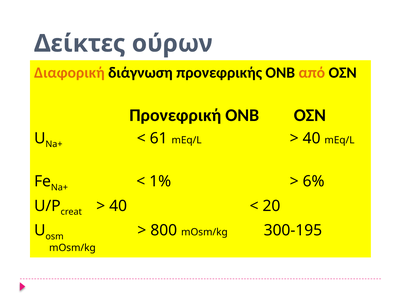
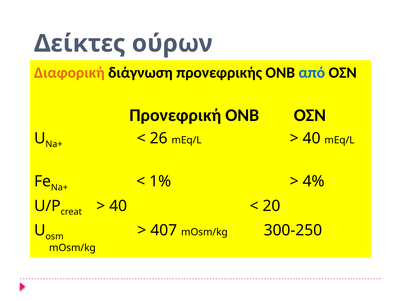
από colour: orange -> blue (312, 73)
61: 61 -> 26 (159, 138)
6%: 6% -> 4% (314, 181)
800: 800 -> 407 (164, 230)
300-195: 300-195 -> 300-250 (293, 230)
